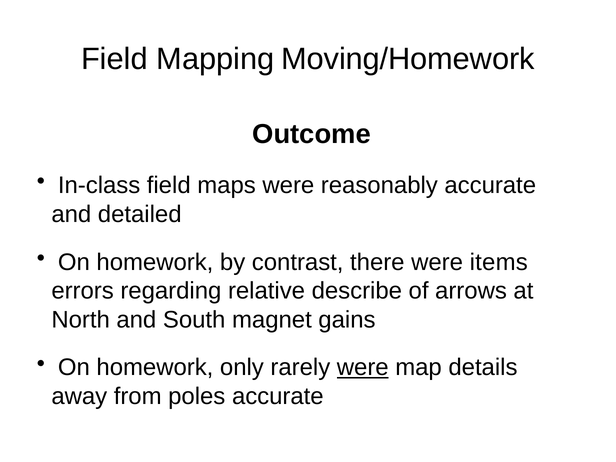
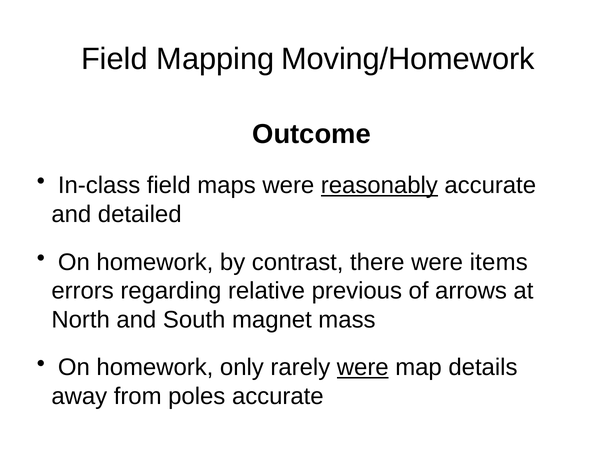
reasonably underline: none -> present (379, 185)
describe: describe -> previous (357, 291)
gains: gains -> mass (347, 320)
